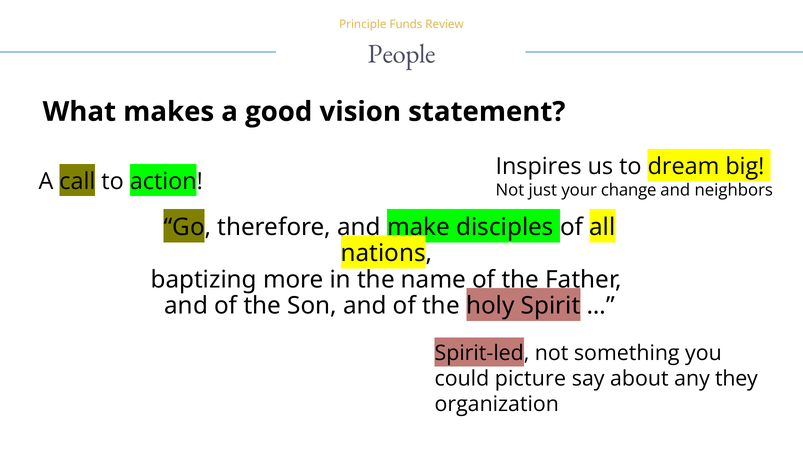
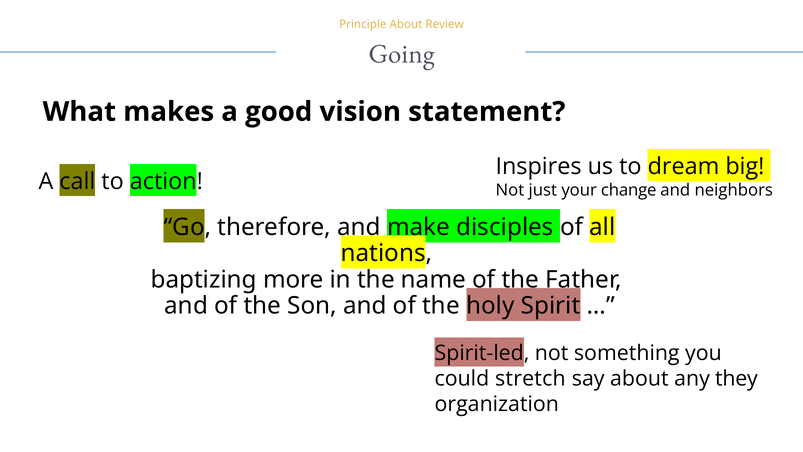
Principle Funds: Funds -> About (406, 25)
People: People -> Going (402, 54)
picture: picture -> stretch (530, 379)
